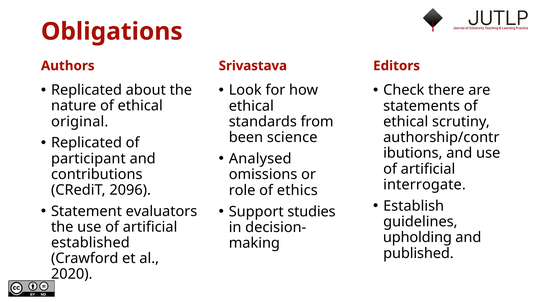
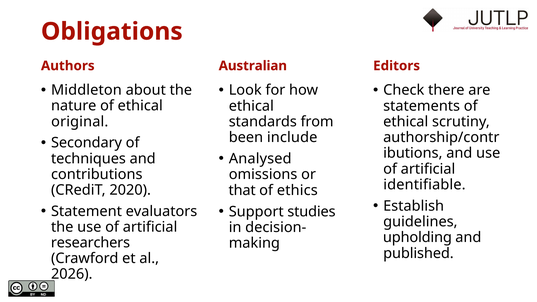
Srivastava: Srivastava -> Australian (253, 66)
Replicated: Replicated -> Middleton (86, 90)
science: science -> include (292, 137)
Replicated: Replicated -> Secondary (86, 143)
participant: participant -> techniques (88, 159)
interrogate: interrogate -> identifiable (424, 185)
2096: 2096 -> 2020 (130, 190)
role: role -> that (242, 190)
established: established -> researchers (90, 243)
2020: 2020 -> 2026 (72, 274)
